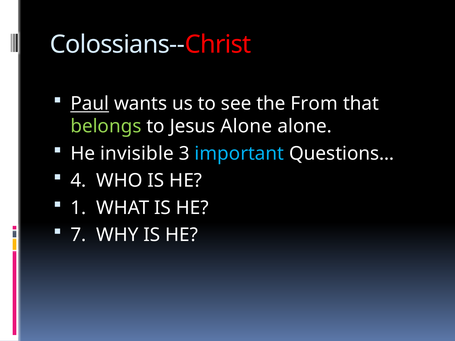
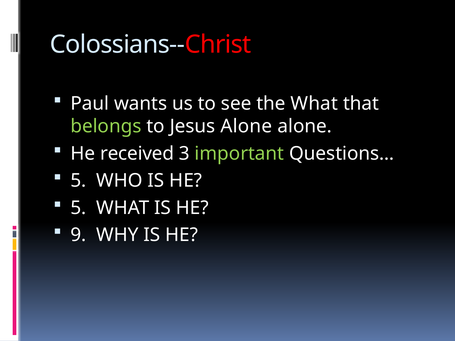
Paul underline: present -> none (90, 104)
the From: From -> What (314, 104)
invisible: invisible -> received (137, 154)
important colour: light blue -> light green (239, 154)
4: 4 -> 5 (78, 181)
1: 1 -> 5 (78, 208)
7: 7 -> 9 (78, 235)
